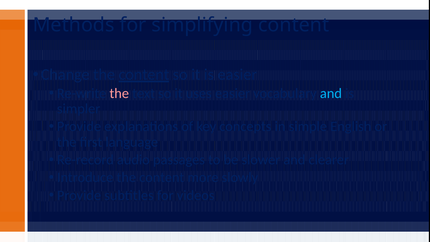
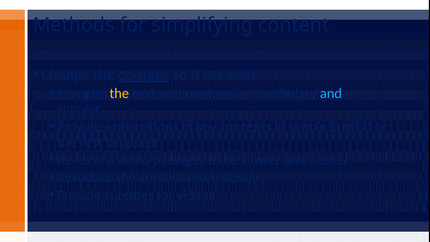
the colour: pink -> yellow (119, 93)
